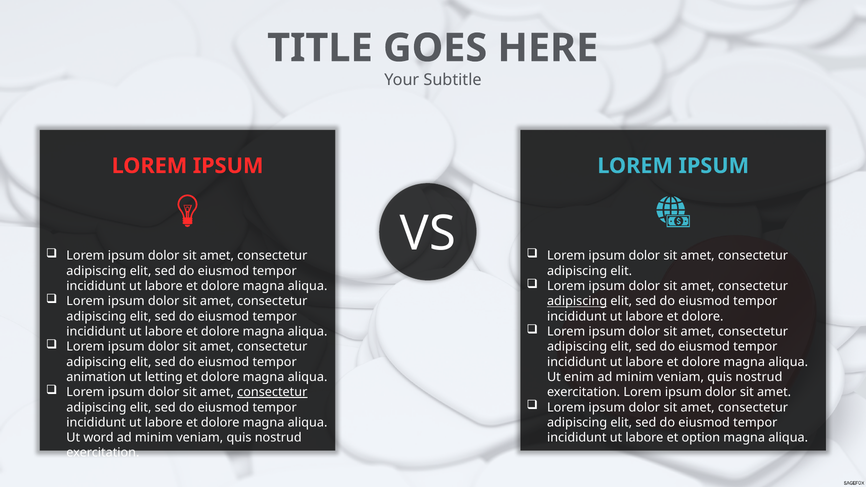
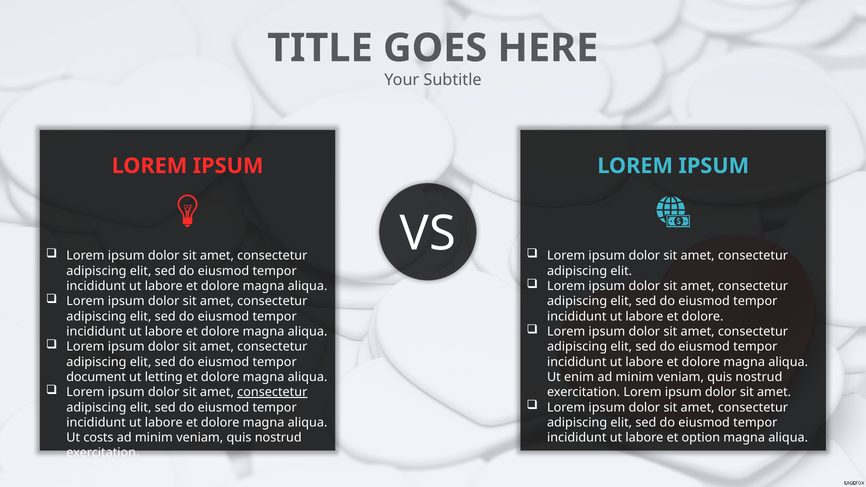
adipiscing underline: present -> none (577, 301)
animation: animation -> document (96, 377)
word: word -> costs (98, 438)
